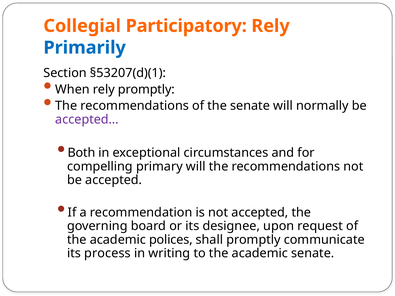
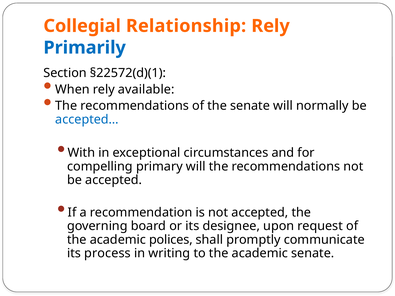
Participatory: Participatory -> Relationship (186, 26)
§53207(d)(1: §53207(d)(1 -> §22572(d)(1 (128, 73)
rely promptly: promptly -> available (146, 89)
accepted… colour: purple -> blue (87, 120)
Both: Both -> With (81, 153)
